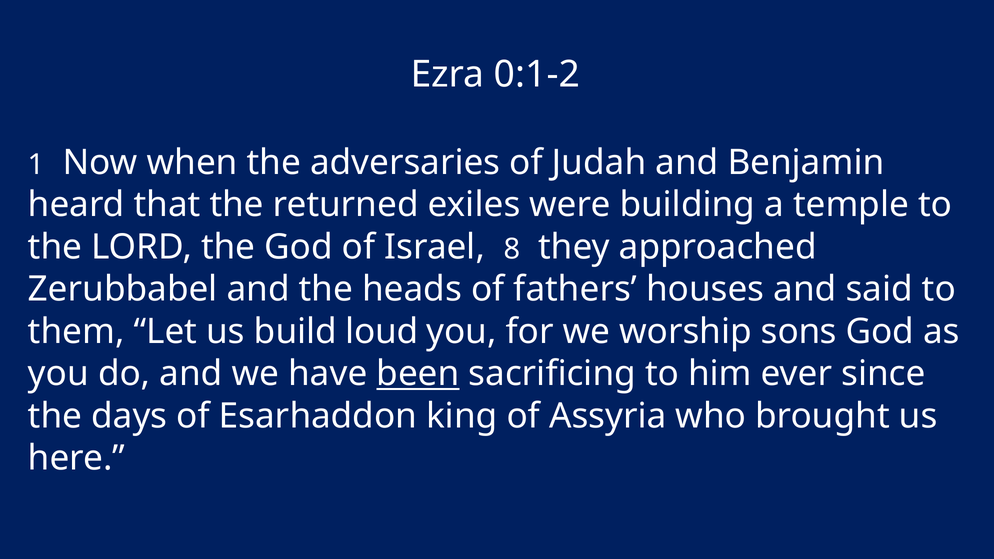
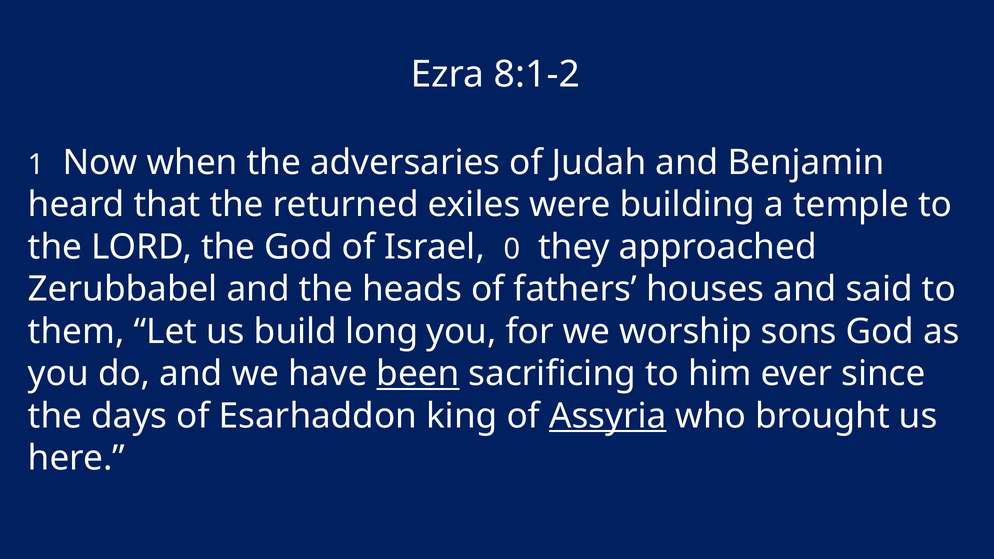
0:1-2: 0:1-2 -> 8:1-2 (537, 75)
8: 8 -> 0 (512, 249)
loud: loud -> long (382, 332)
Assyria underline: none -> present (608, 416)
